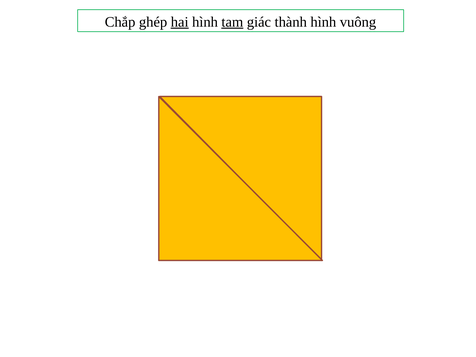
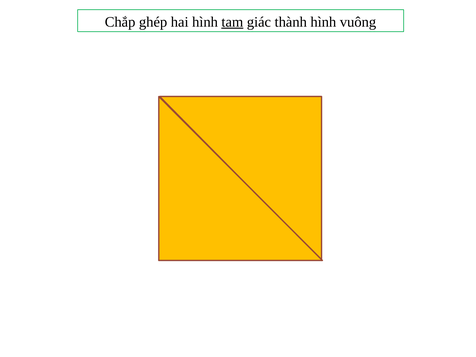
hai underline: present -> none (180, 22)
